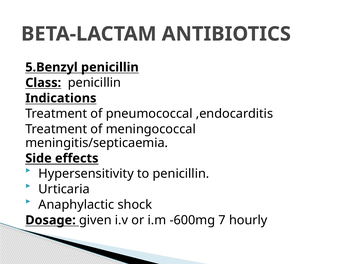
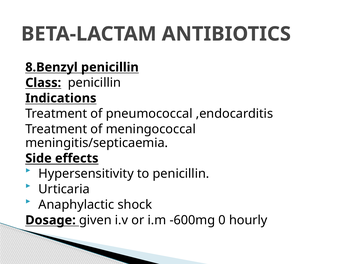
5.Benzyl: 5.Benzyl -> 8.Benzyl (52, 67)
7: 7 -> 0 (222, 220)
